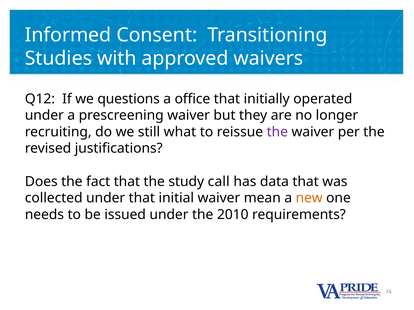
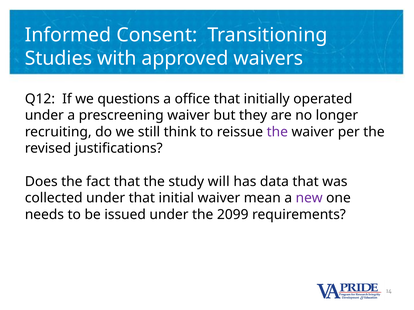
what: what -> think (180, 132)
call: call -> will (219, 182)
new colour: orange -> purple (309, 198)
2010: 2010 -> 2099 (233, 215)
